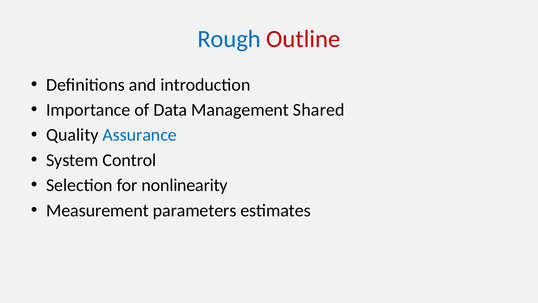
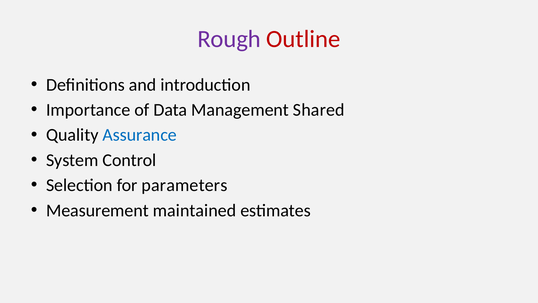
Rough colour: blue -> purple (229, 39)
nonlinearity: nonlinearity -> parameters (184, 185)
parameters: parameters -> maintained (195, 210)
